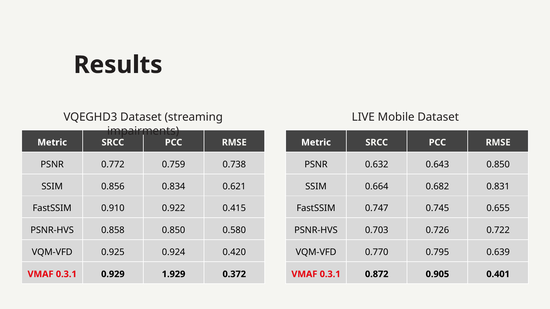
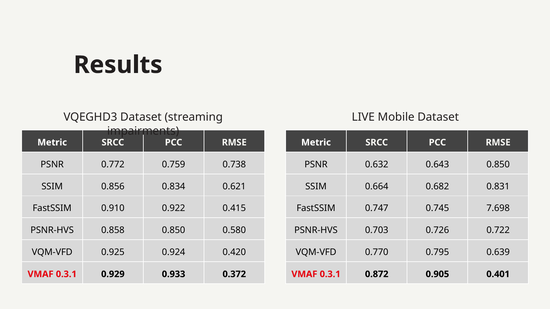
0.655: 0.655 -> 7.698 (498, 209)
1.929: 1.929 -> 0.933 (174, 274)
